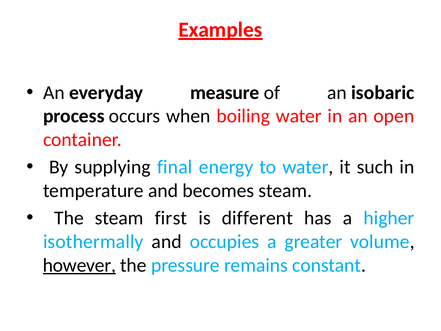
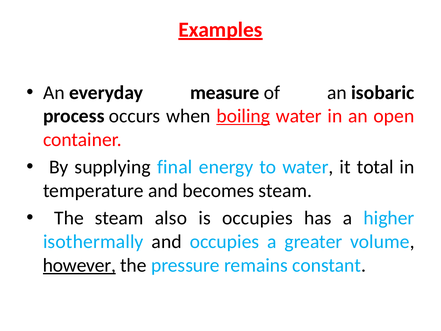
boiling underline: none -> present (243, 116)
such: such -> total (375, 167)
first: first -> also (171, 218)
is different: different -> occupies (257, 218)
